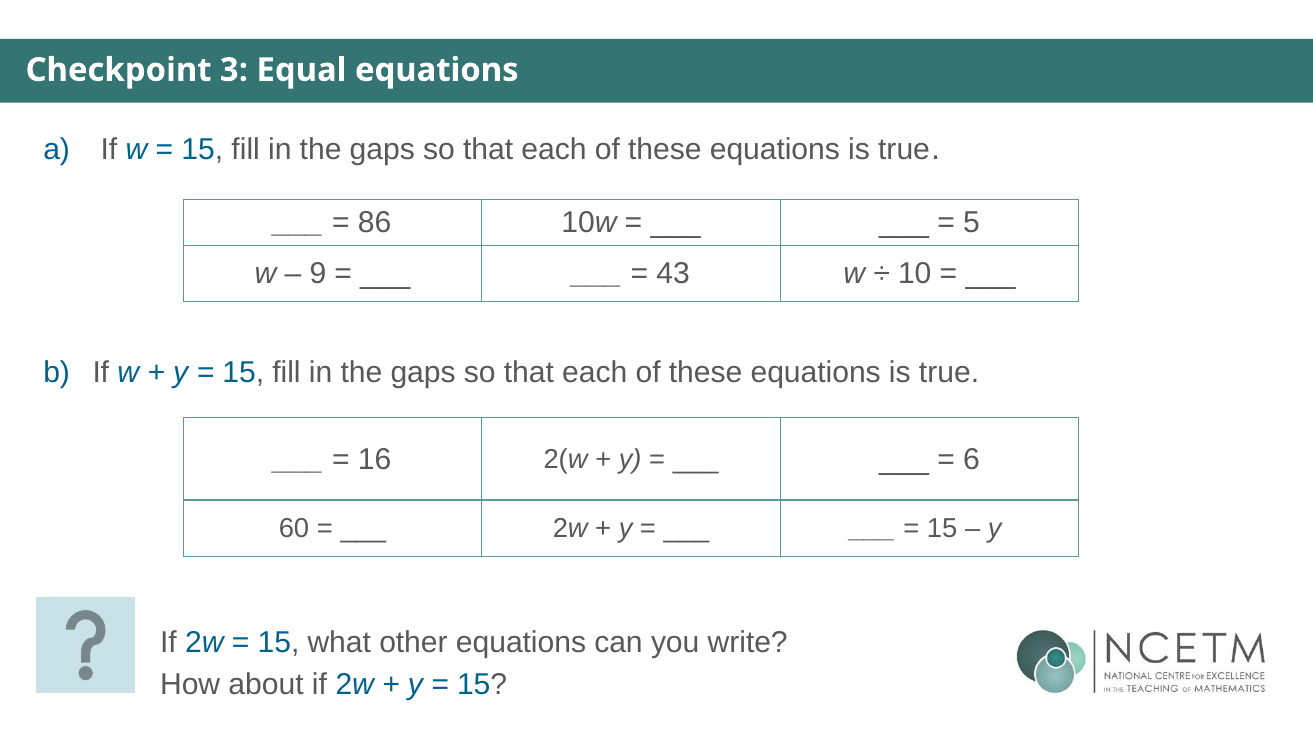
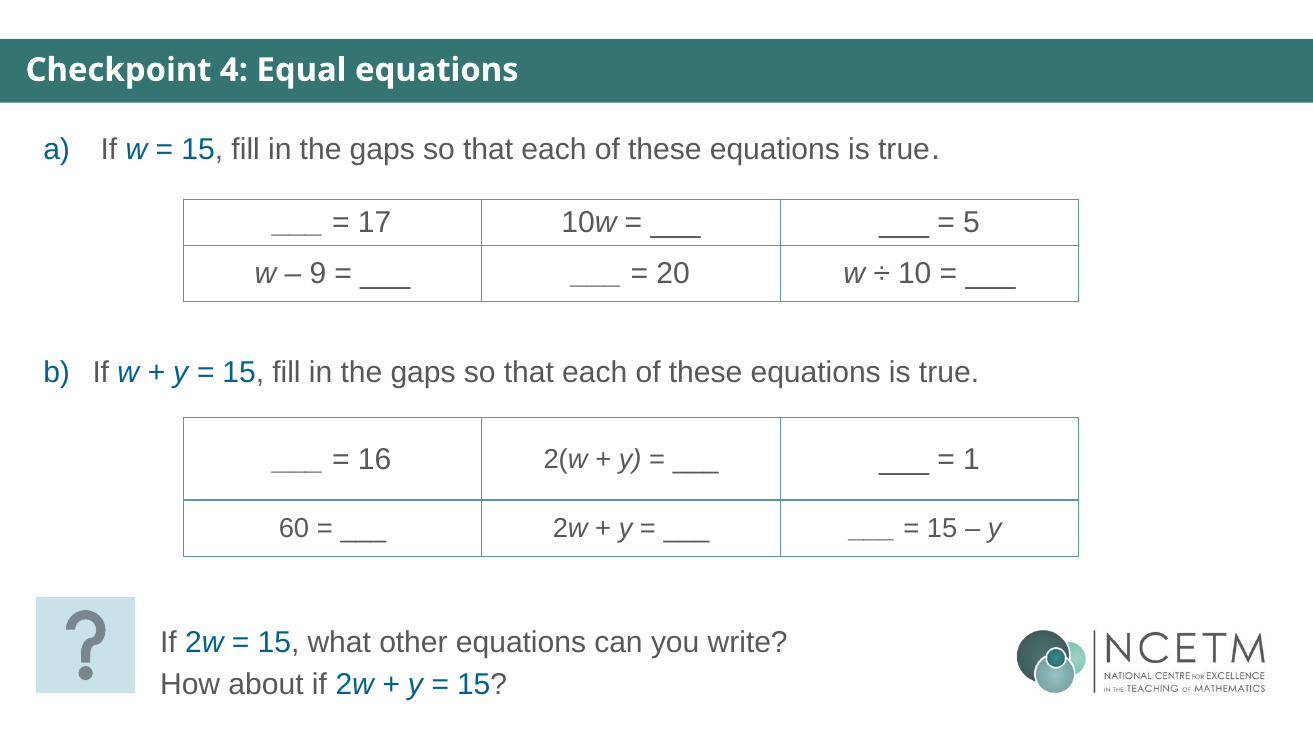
3: 3 -> 4 (234, 70)
86: 86 -> 17 (375, 223)
43: 43 -> 20 (673, 274)
6: 6 -> 1 (972, 459)
